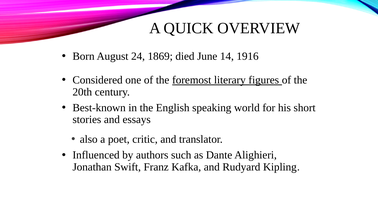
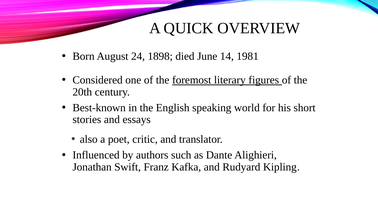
1869: 1869 -> 1898 (160, 56)
1916: 1916 -> 1981 (248, 56)
